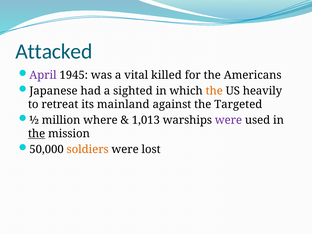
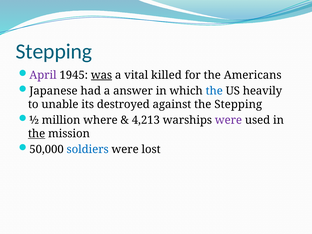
Attacked: Attacked -> Stepping (54, 52)
was underline: none -> present (101, 75)
sighted: sighted -> answer (133, 91)
the colour: orange -> blue (214, 91)
retreat: retreat -> unable (60, 104)
mainland: mainland -> destroyed (123, 104)
the Targeted: Targeted -> Stepping (238, 104)
1,013: 1,013 -> 4,213 (146, 120)
soldiers colour: orange -> blue (88, 149)
